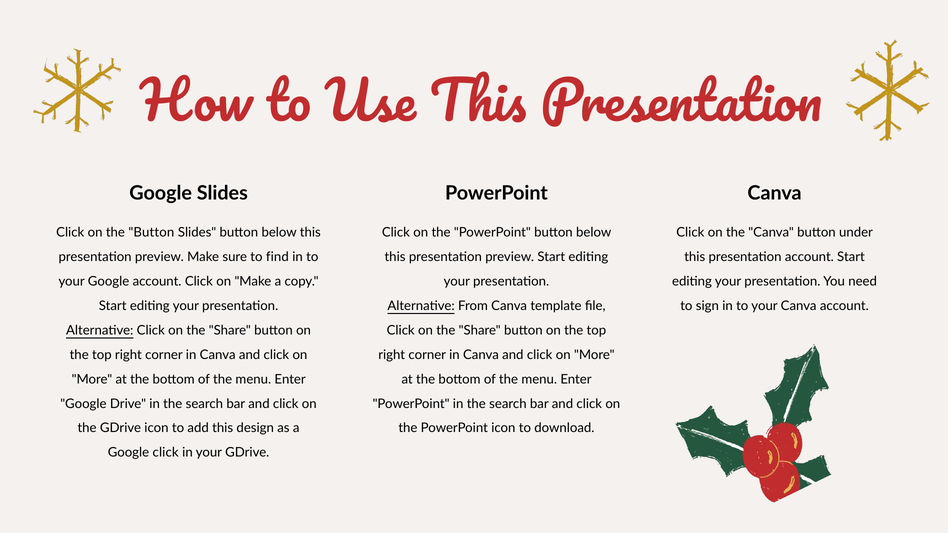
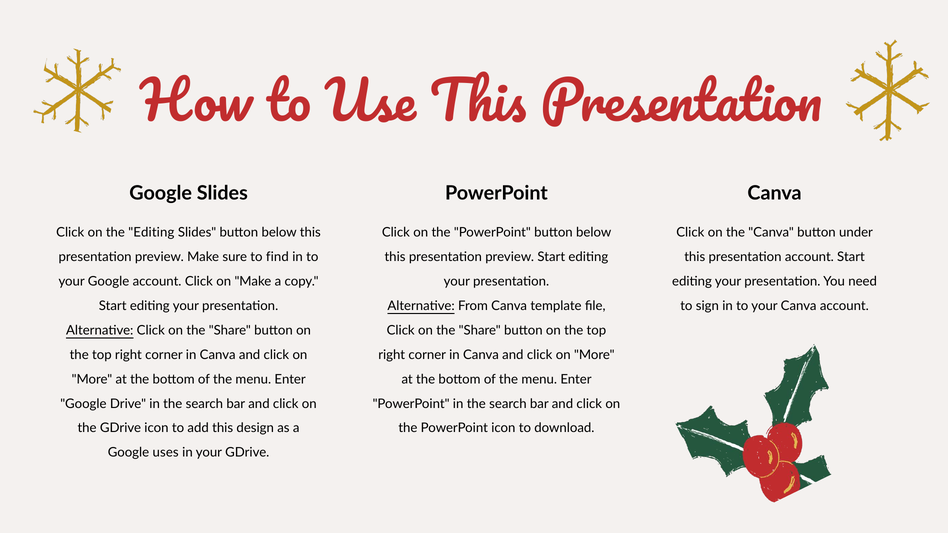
the Button: Button -> Editing (151, 232)
Google click: click -> uses (166, 453)
